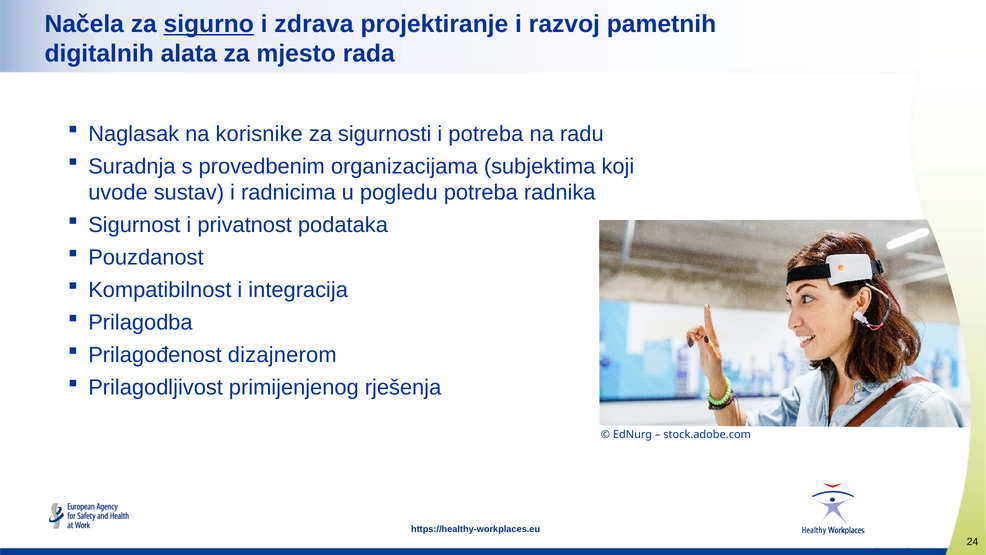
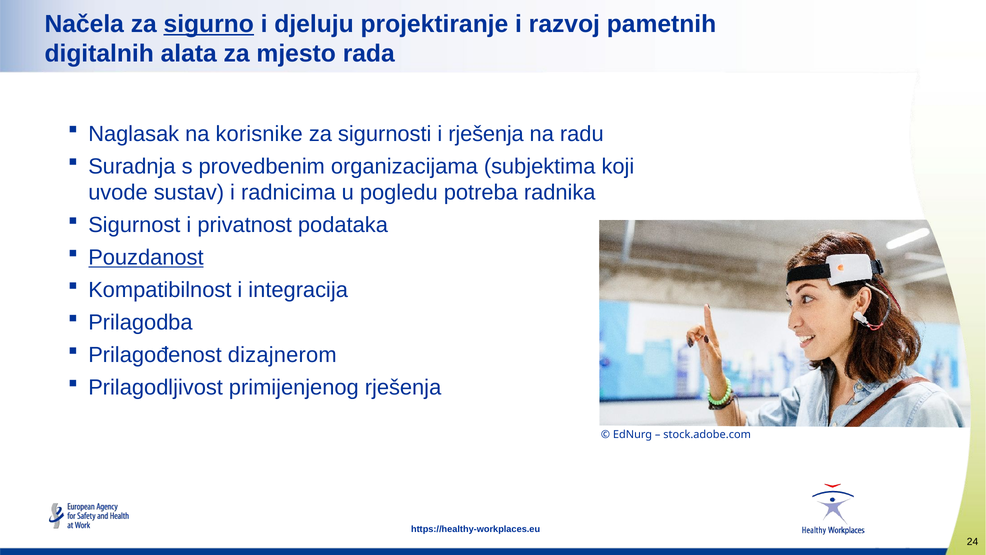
zdrava: zdrava -> djeluju (314, 24)
i potreba: potreba -> rješenja (486, 134)
Pouzdanost underline: none -> present (146, 257)
